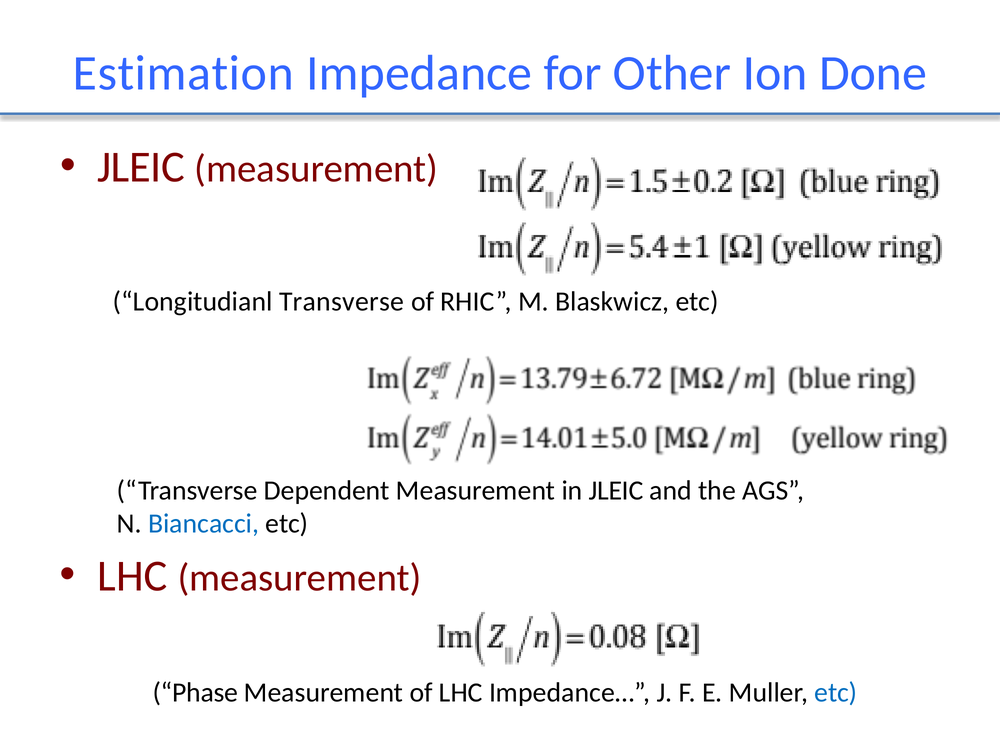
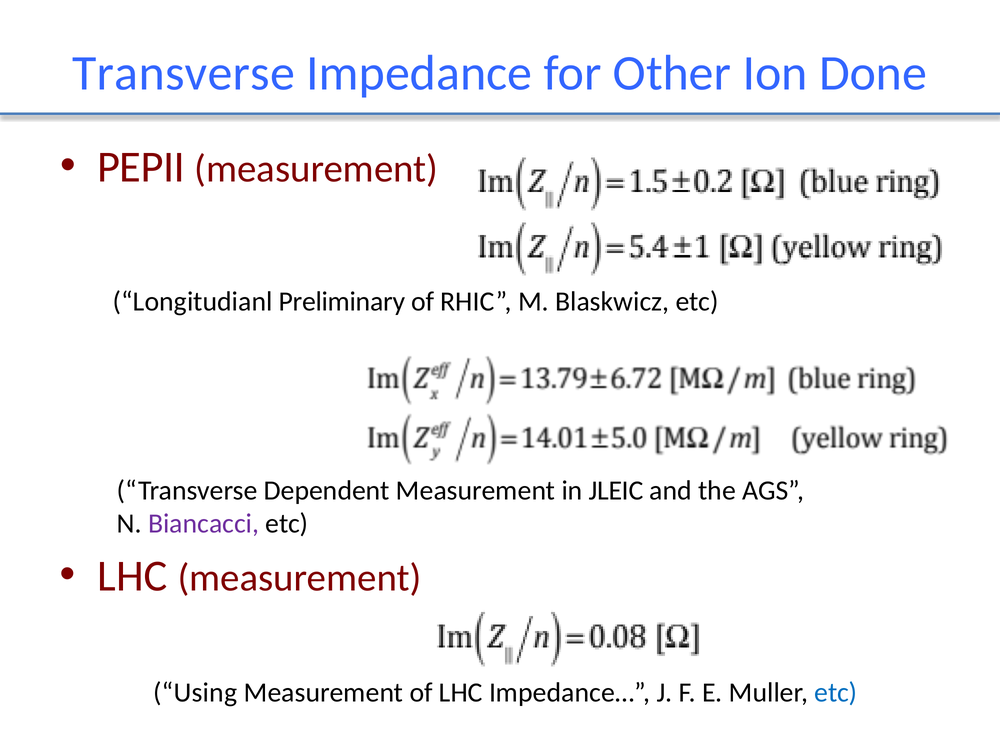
Estimation: Estimation -> Transverse (184, 73)
JLEIC: JLEIC -> PEPII (141, 167)
Longitudianl Transverse: Transverse -> Preliminary (342, 301)
Biancacci colour: blue -> purple (204, 524)
Phase: Phase -> Using (195, 693)
